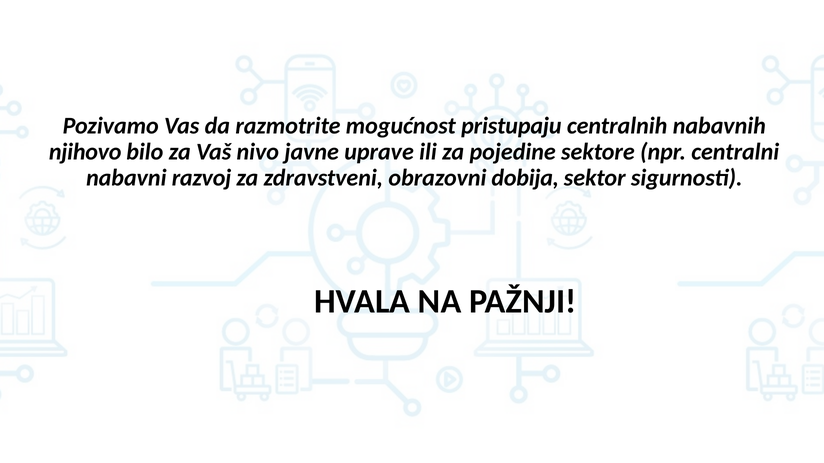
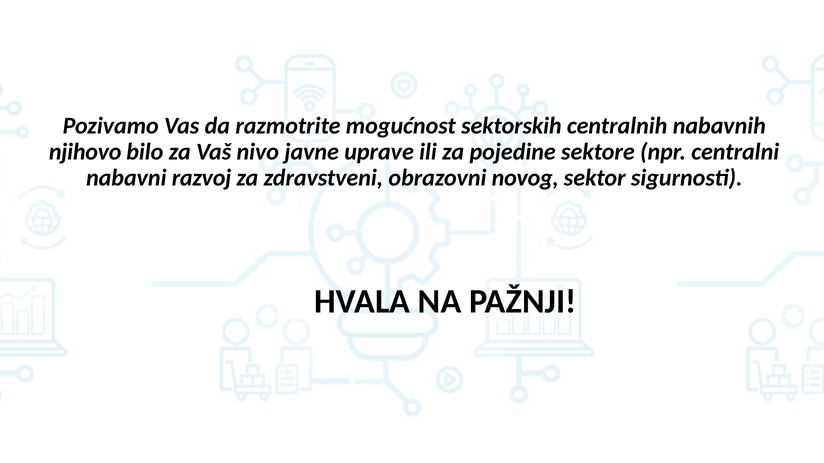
pristupaju: pristupaju -> sektorskih (511, 126)
dobija: dobija -> novog (525, 178)
